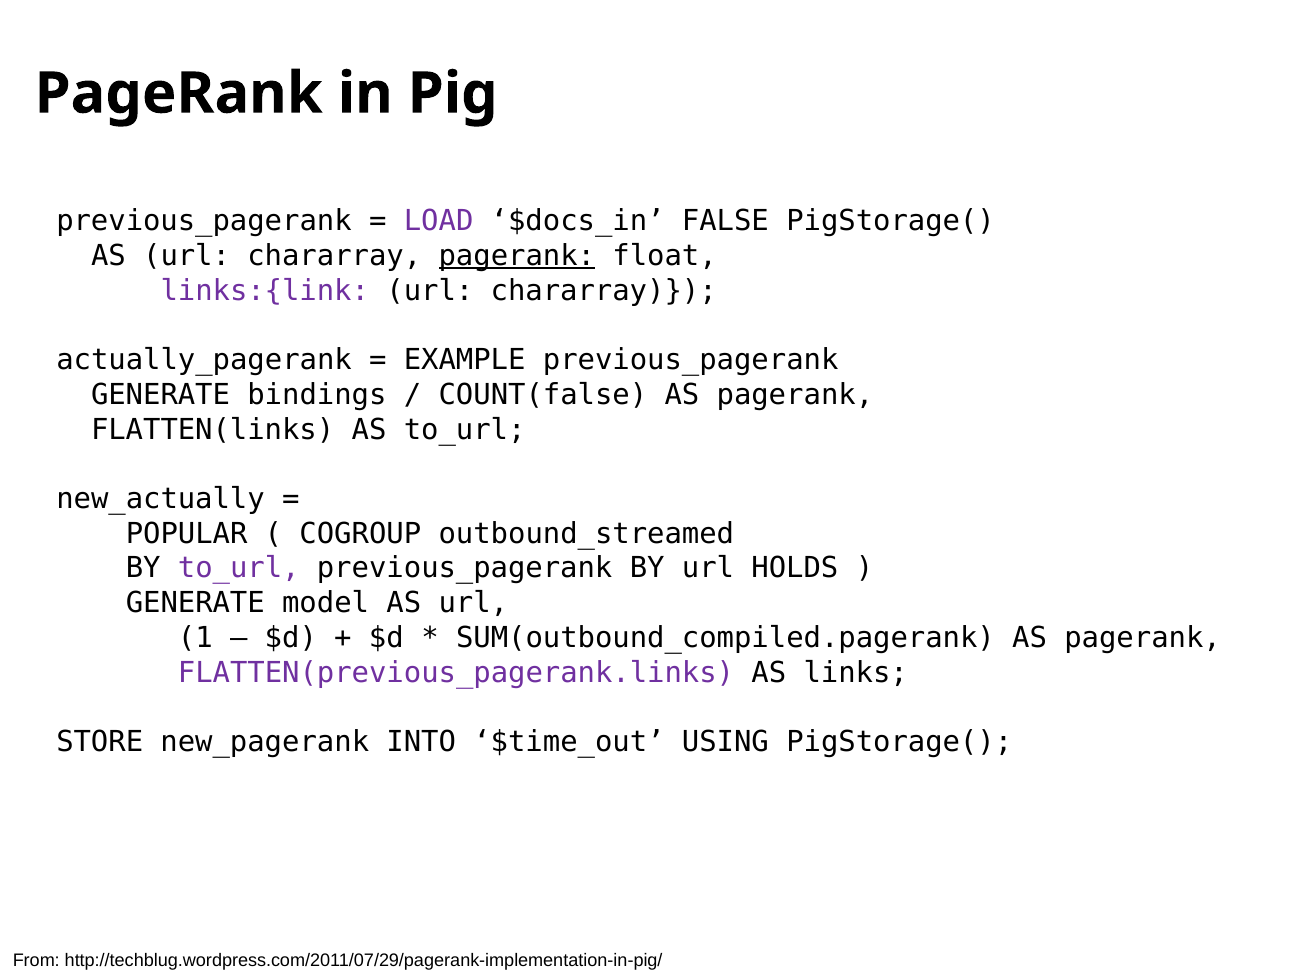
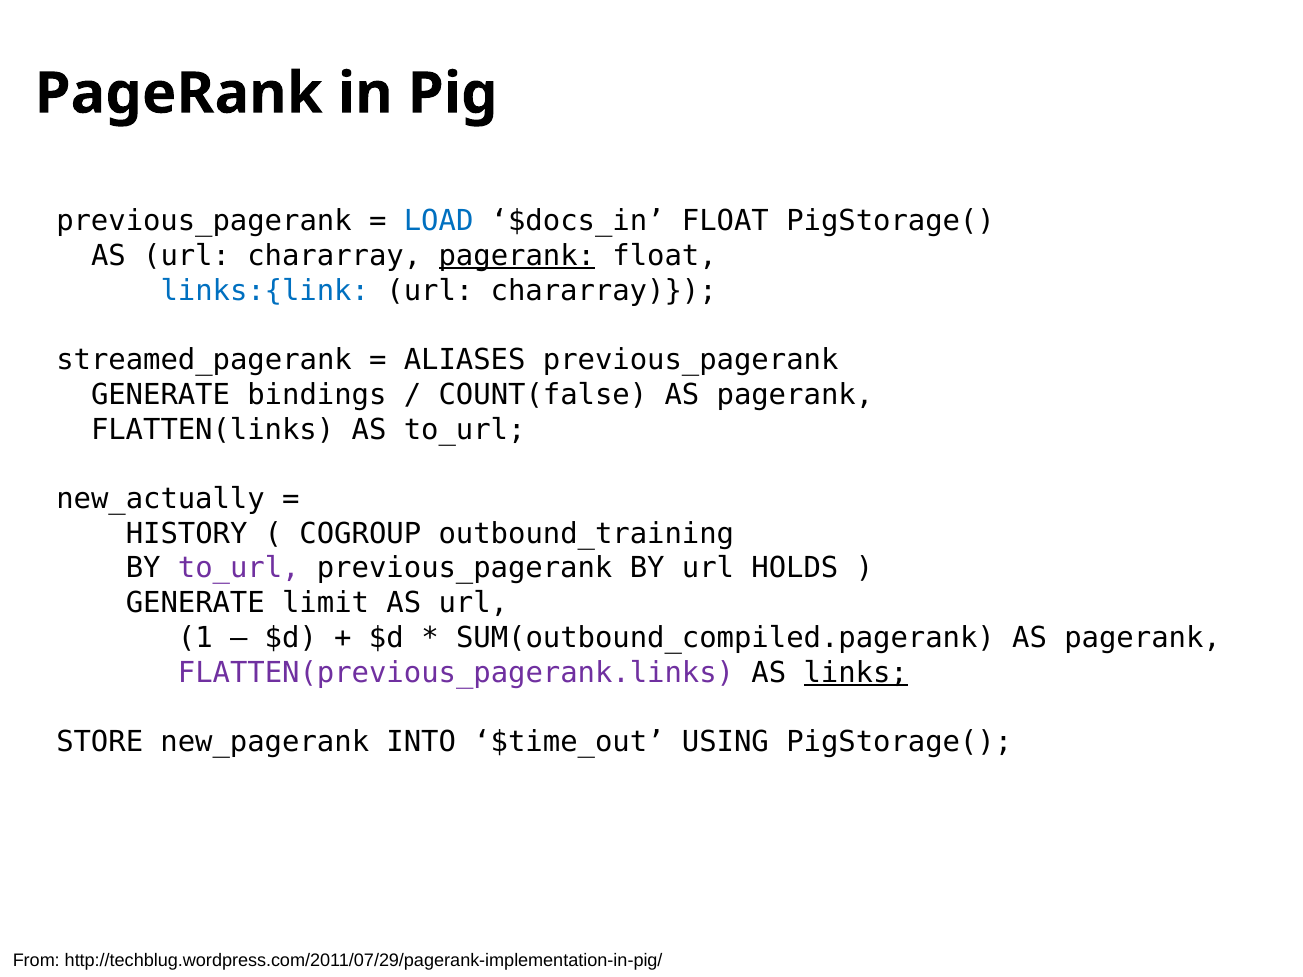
LOAD colour: purple -> blue (439, 221)
$docs_in FALSE: FALSE -> FLOAT (725, 221)
links:{link colour: purple -> blue (265, 291)
actually_pagerank: actually_pagerank -> streamed_pagerank (204, 360)
EXAMPLE: EXAMPLE -> ALIASES (465, 360)
POPULAR: POPULAR -> HISTORY (187, 534)
outbound_streamed: outbound_streamed -> outbound_training (586, 534)
model: model -> limit (326, 603)
links underline: none -> present (856, 673)
